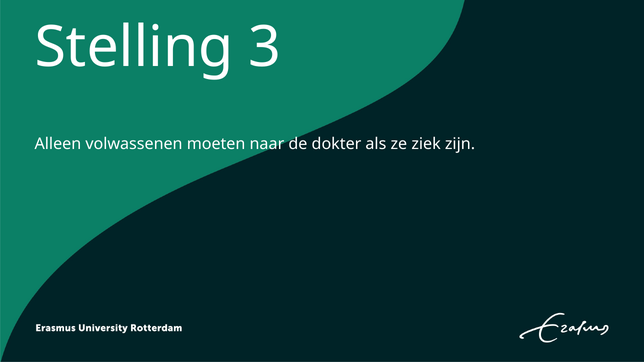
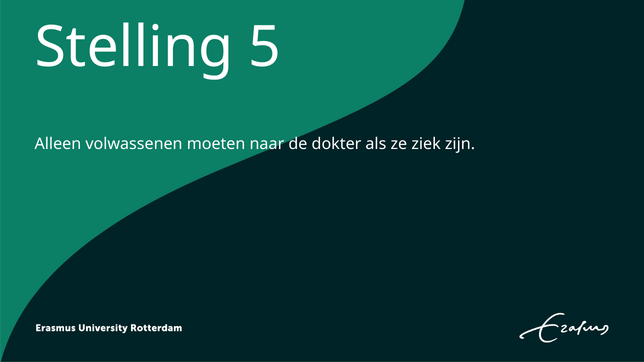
3: 3 -> 5 (265, 48)
